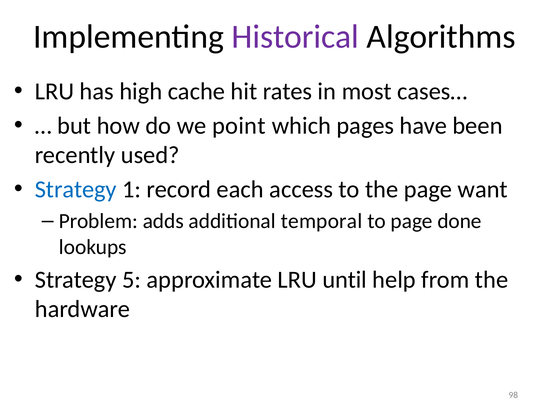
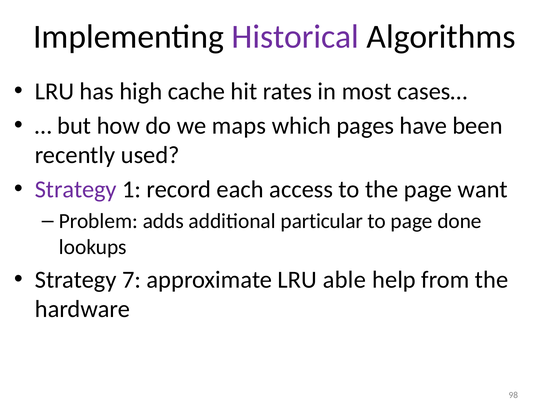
point: point -> maps (239, 125)
Strategy colour: blue -> purple (76, 189)
temporal: temporal -> particular (322, 221)
5: 5 -> 7 (132, 279)
until: until -> able (344, 279)
